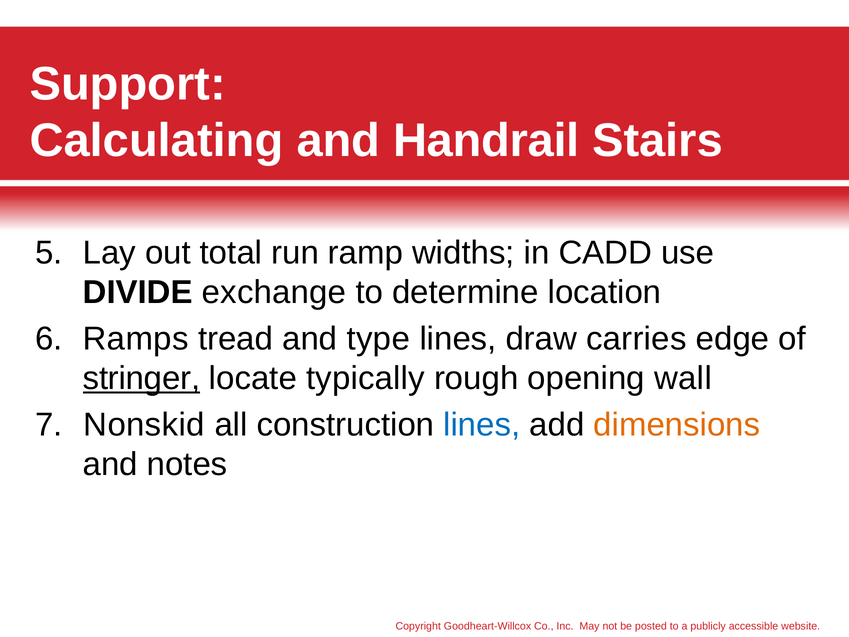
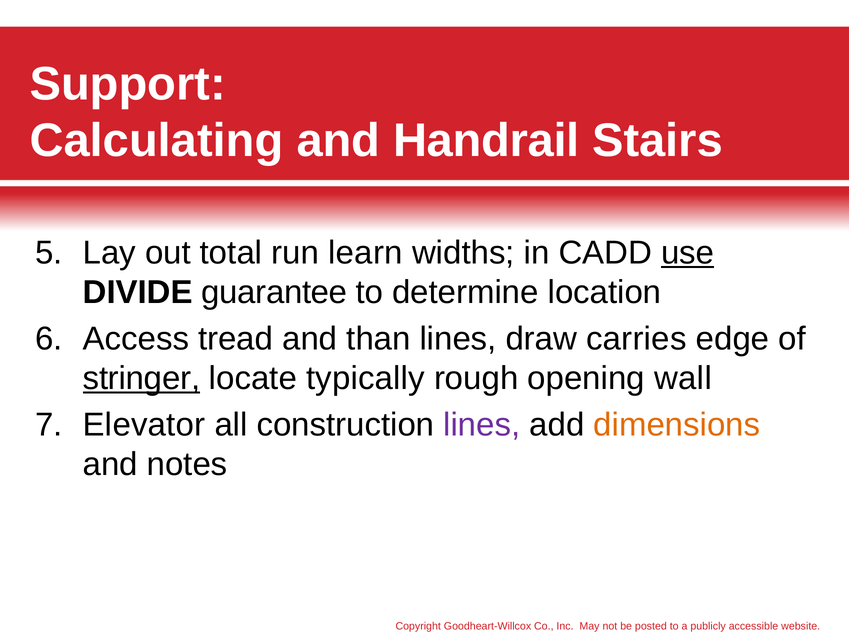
ramp: ramp -> learn (365, 253)
use underline: none -> present (688, 253)
exchange: exchange -> guarantee (274, 292)
Ramps: Ramps -> Access (136, 339)
type: type -> than (378, 339)
Nonskid: Nonskid -> Elevator (144, 425)
lines colour: blue -> purple (482, 425)
